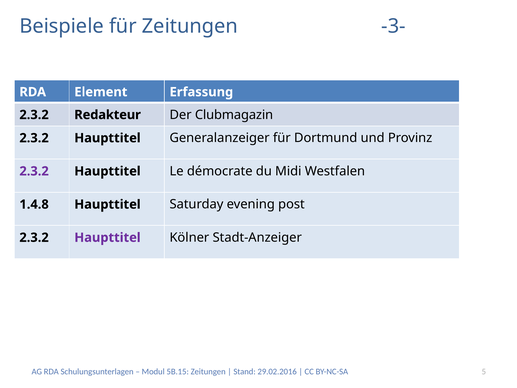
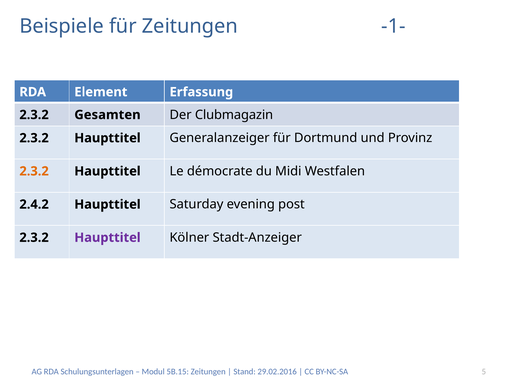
-3-: -3- -> -1- (394, 26)
Redakteur: Redakteur -> Gesamten (107, 115)
2.3.2 colour: purple -> orange (34, 171)
1.4.8: 1.4.8 -> 2.4.2 (34, 204)
